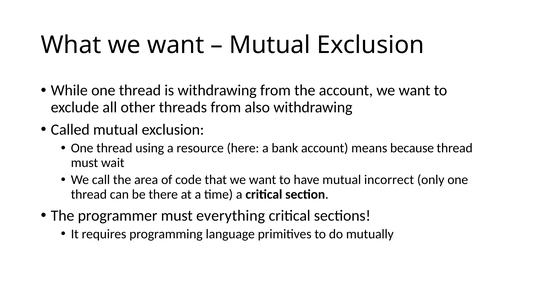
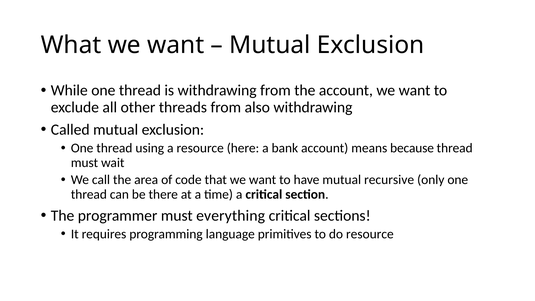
incorrect: incorrect -> recursive (389, 180)
do mutually: mutually -> resource (370, 234)
